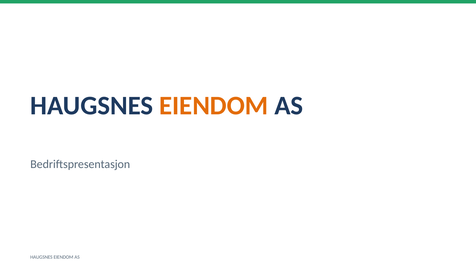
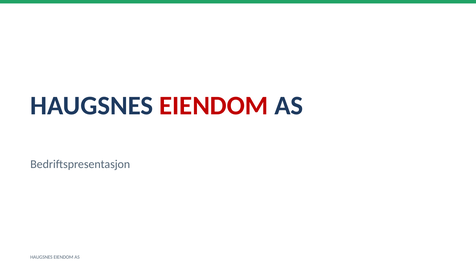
EIENDOM colour: orange -> red (214, 106)
